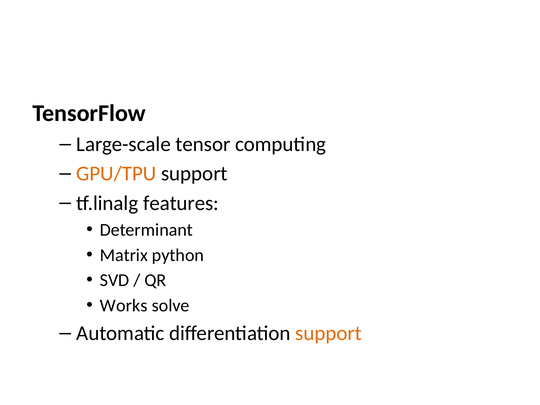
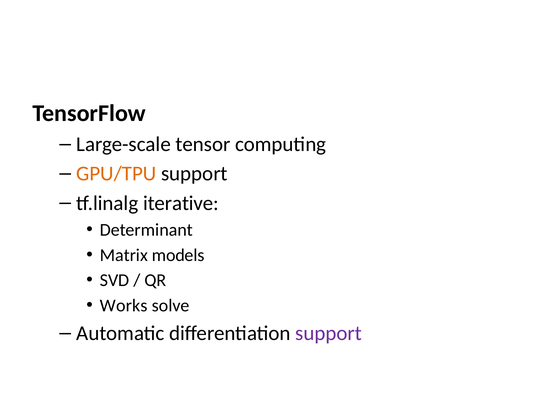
features: features -> iterative (181, 203)
python: python -> models (178, 255)
support colour: orange -> purple (329, 333)
